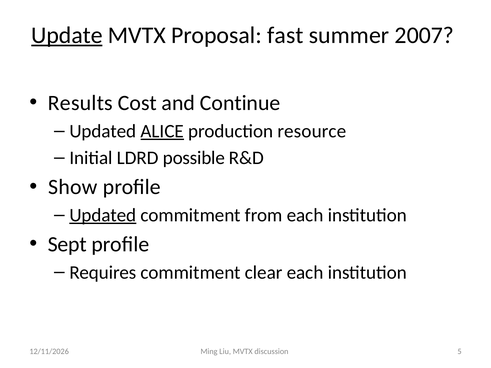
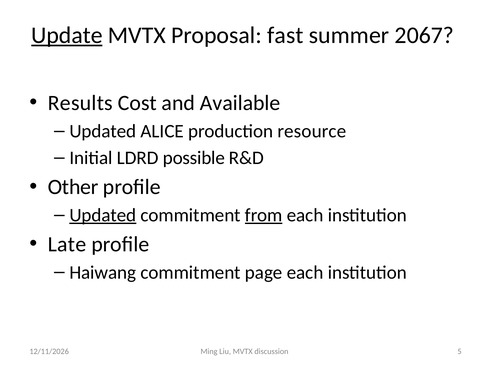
2007: 2007 -> 2067 (424, 35)
Continue: Continue -> Available (240, 103)
ALICE underline: present -> none (162, 131)
Show: Show -> Other (73, 187)
from underline: none -> present (264, 215)
Sept: Sept -> Late (67, 244)
Requires: Requires -> Haiwang (103, 273)
clear: clear -> page (264, 273)
